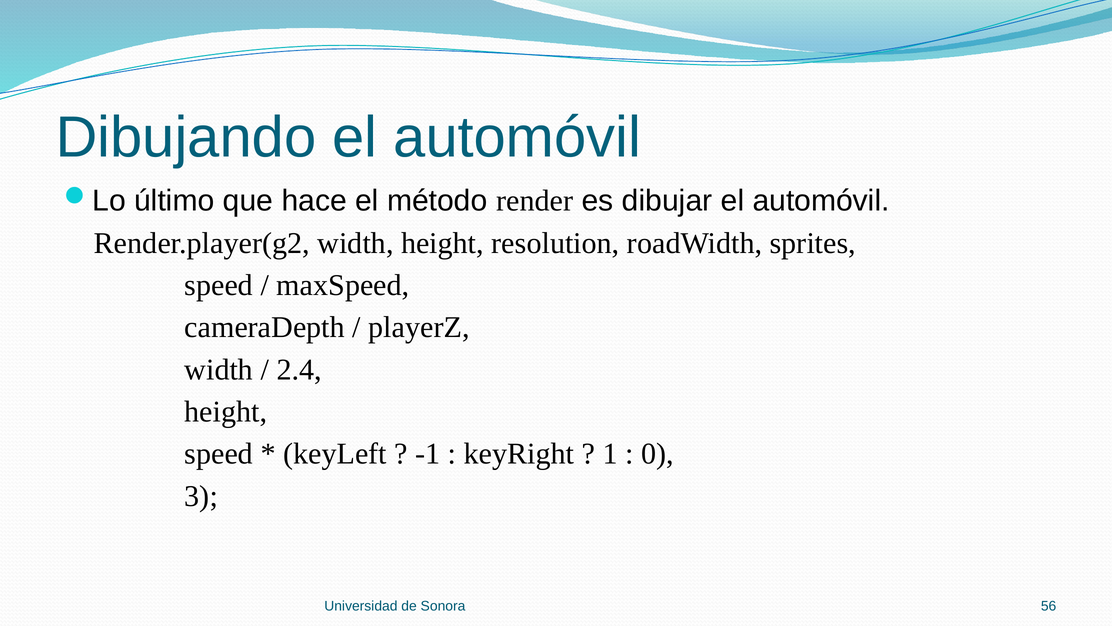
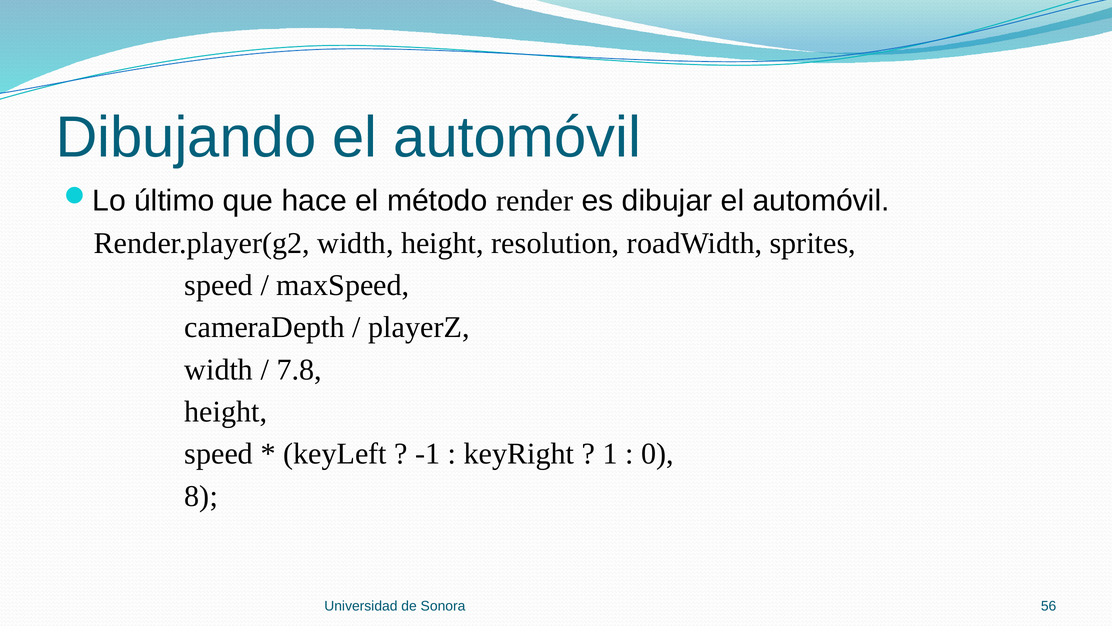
2.4: 2.4 -> 7.8 (299, 369)
3: 3 -> 8 (201, 496)
